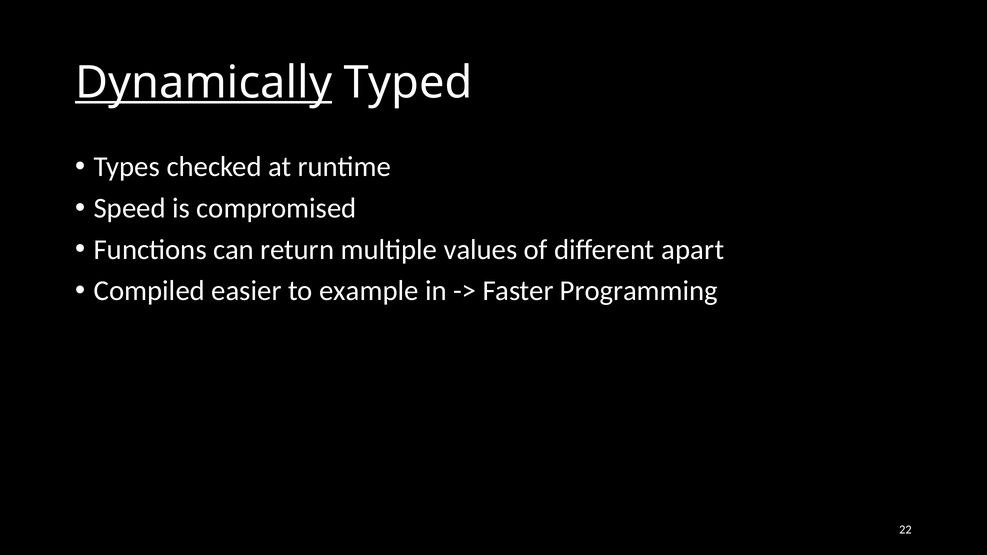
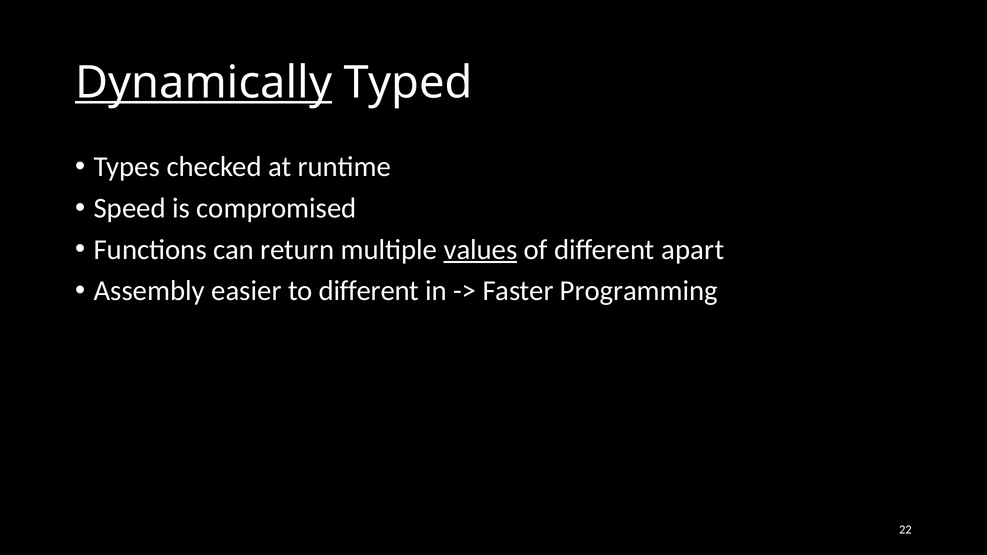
values underline: none -> present (480, 250)
Compiled: Compiled -> Assembly (149, 291)
to example: example -> different (369, 291)
